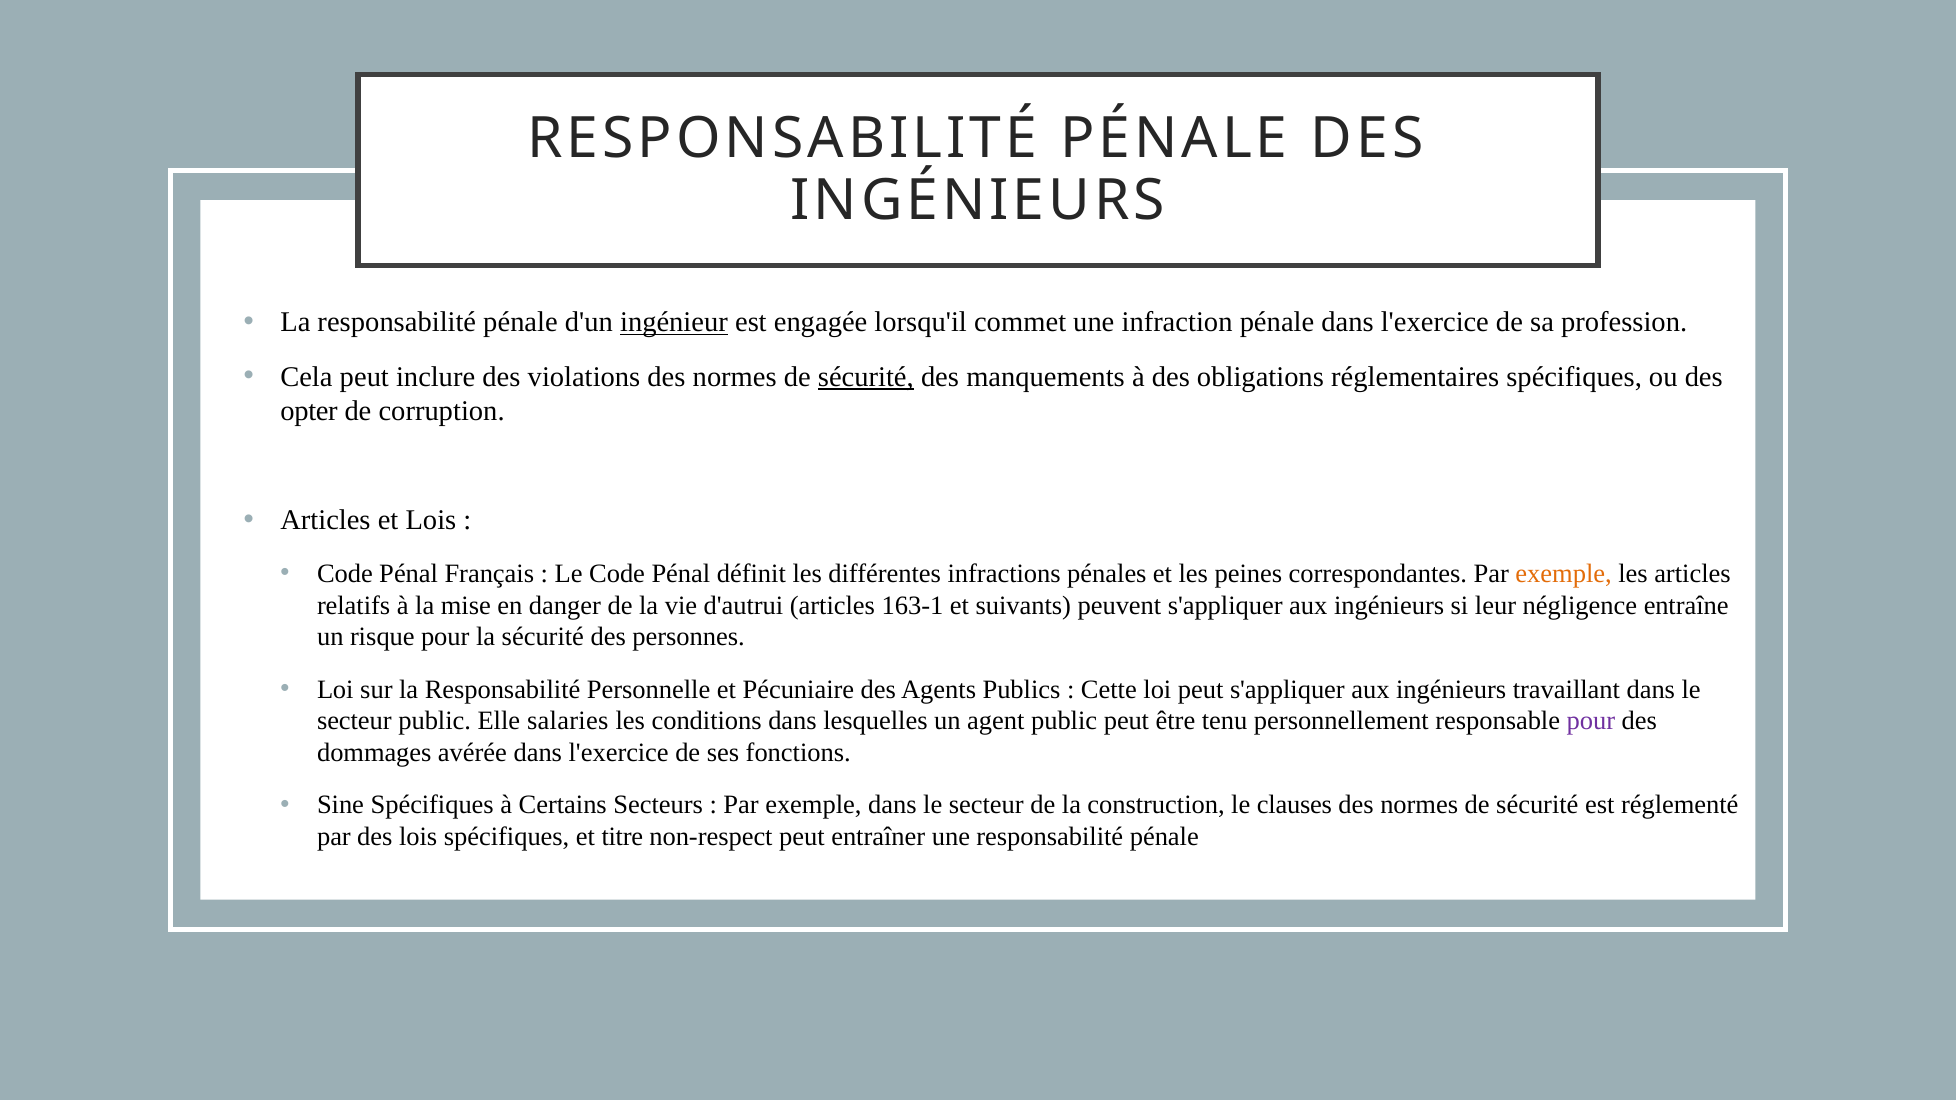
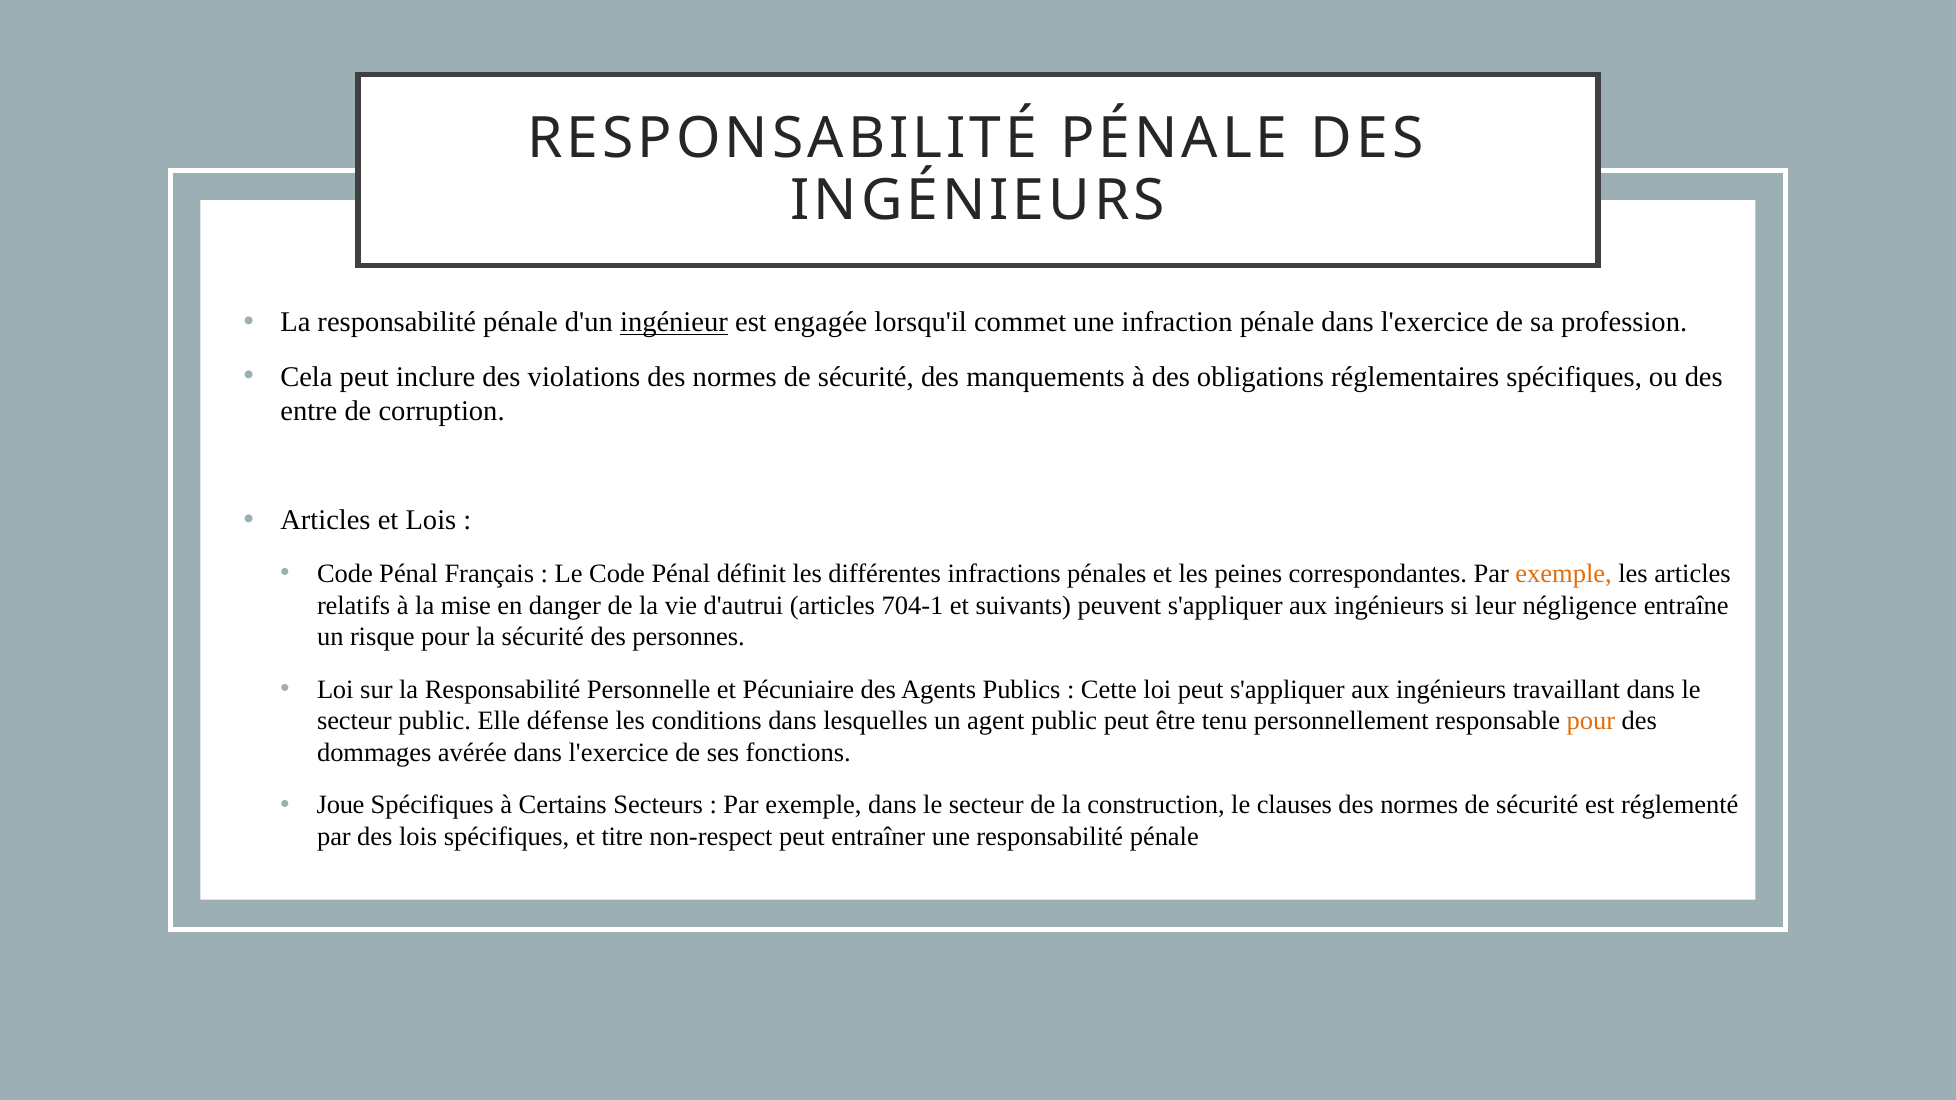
sécurité underline: present -> none (866, 377)
opter: opter -> entre (309, 411)
163-1: 163-1 -> 704-1 (912, 605)
salaries: salaries -> défense (568, 721)
pour colour: purple -> orange (1591, 721)
Sine: Sine -> Joue (341, 805)
